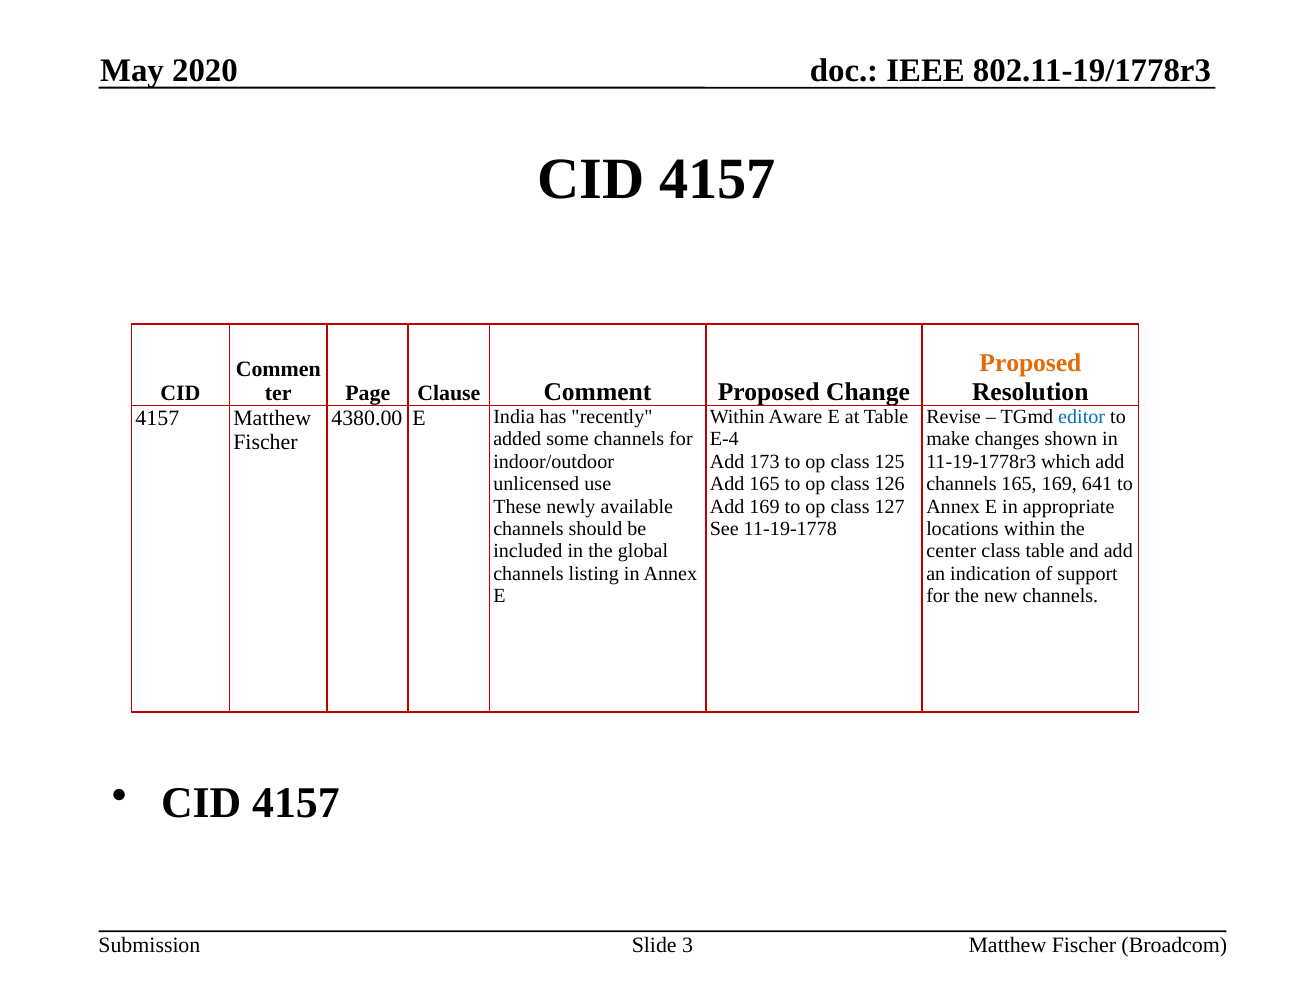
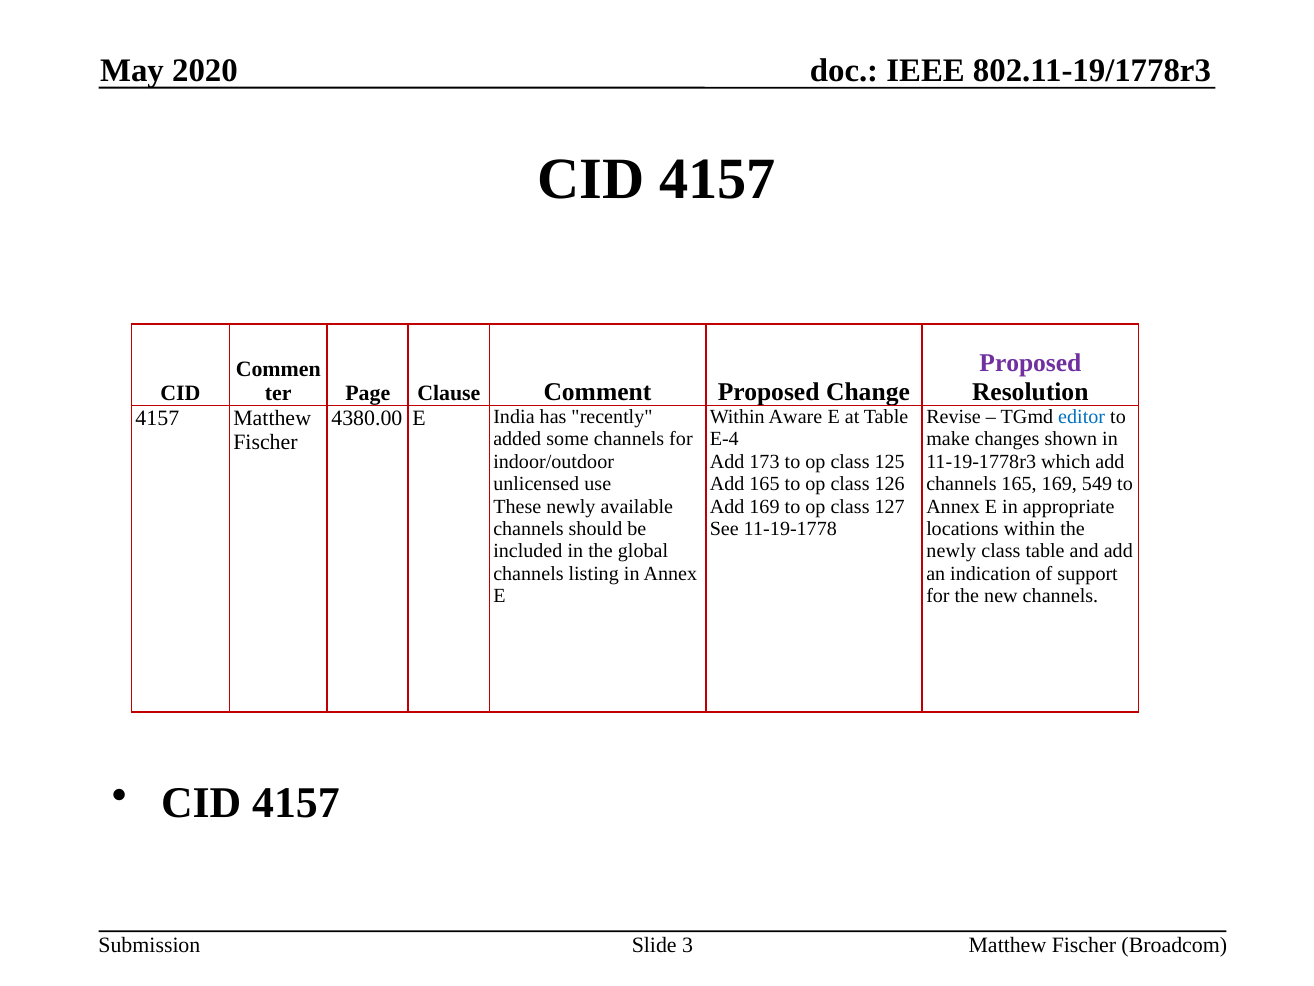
Proposed colour: orange -> purple (1030, 363)
641: 641 -> 549 (1097, 484)
center: center -> newly (951, 551)
